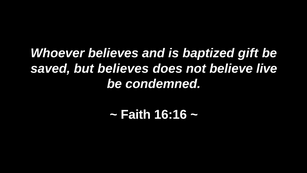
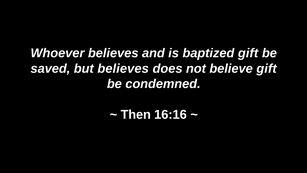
believe live: live -> gift (267, 68)
Faith: Faith -> Then (136, 114)
